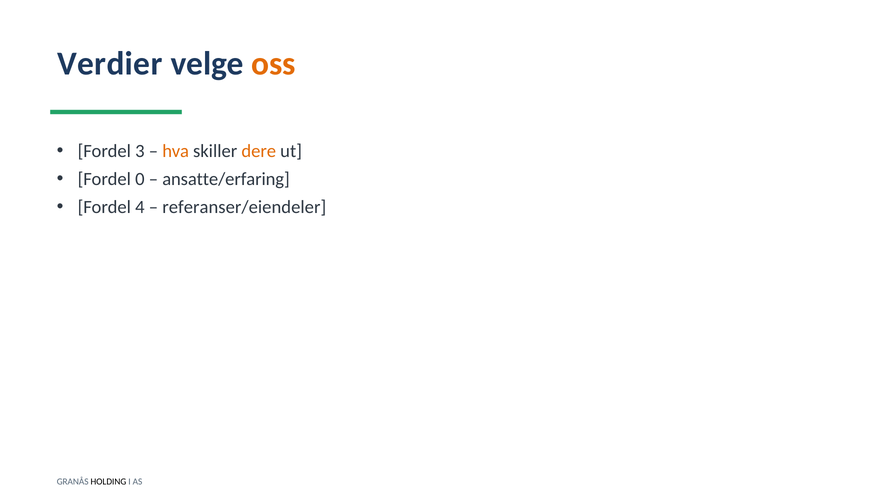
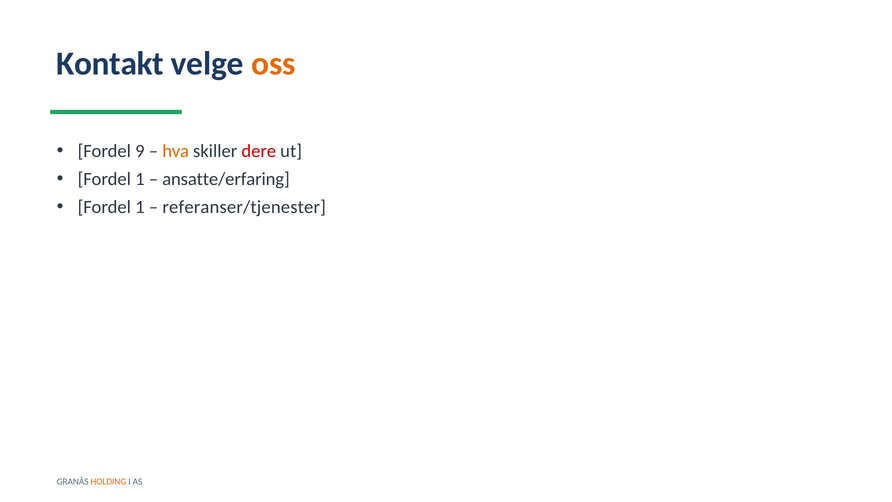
Verdier: Verdier -> Kontakt (110, 64)
3: 3 -> 9 (140, 151)
dere colour: orange -> red (259, 151)
0: 0 -> 1 (140, 179)
4: 4 -> 1 (140, 207)
referanser/eiendeler: referanser/eiendeler -> referanser/tjenester (244, 207)
HOLDING colour: black -> orange (108, 481)
